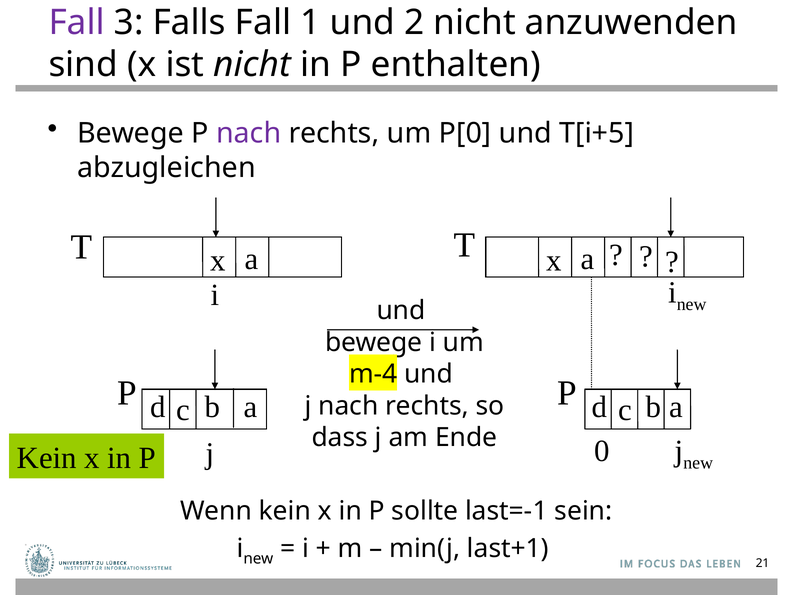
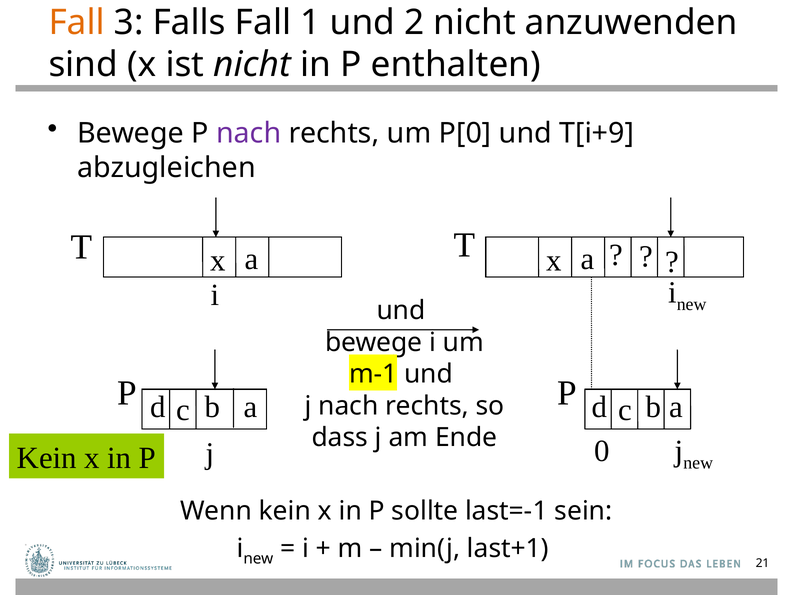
Fall colour: purple -> orange (77, 22)
T[i+5: T[i+5 -> T[i+9 (597, 133)
m-4: m-4 -> m-1 (373, 374)
